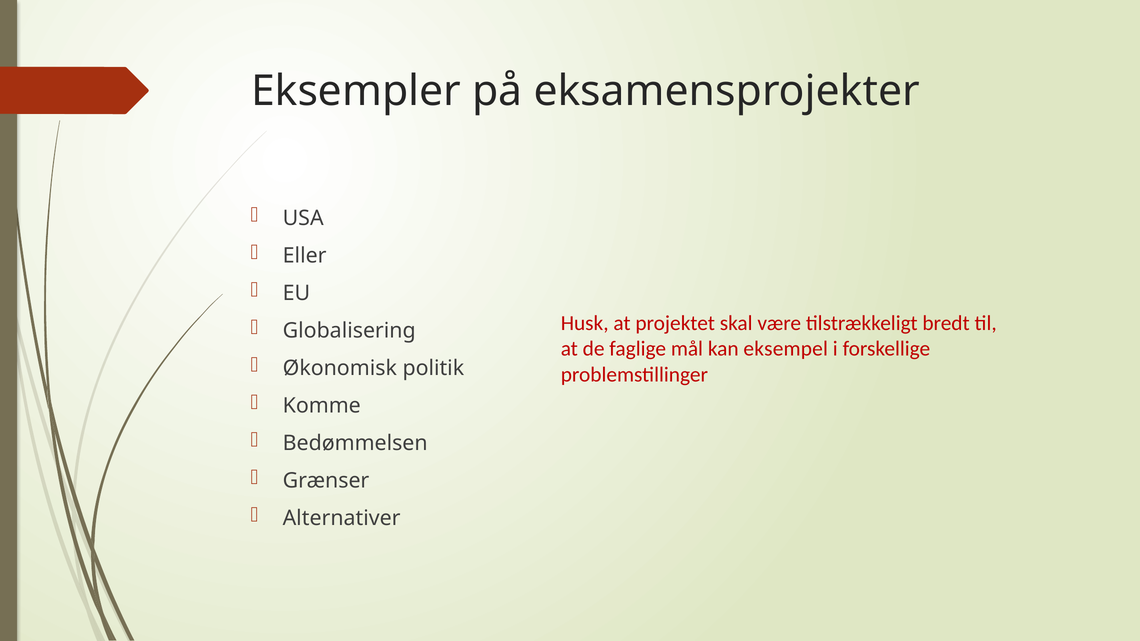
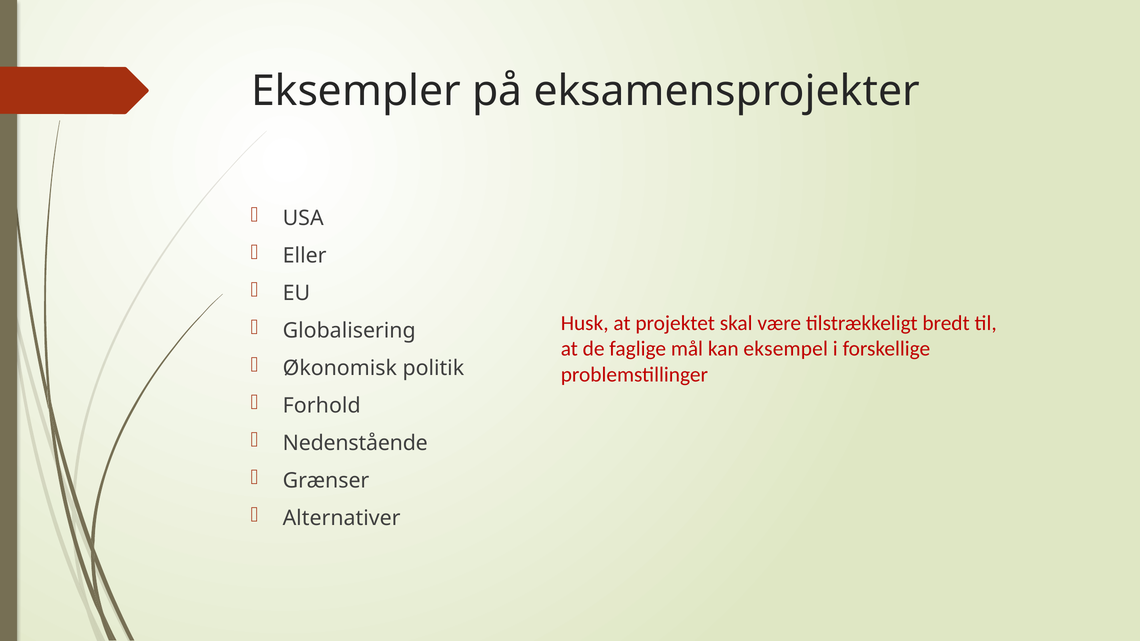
Komme: Komme -> Forhold (322, 406)
Bedømmelsen: Bedømmelsen -> Nedenstående (355, 443)
